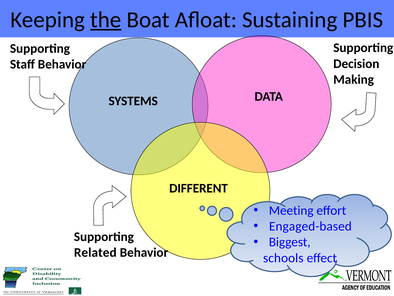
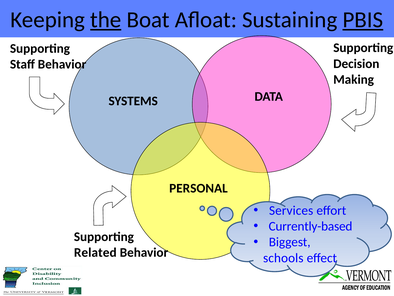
PBIS underline: none -> present (363, 20)
DIFFERENT: DIFFERENT -> PERSONAL (198, 188)
Meeting: Meeting -> Services (291, 210)
Engaged-based: Engaged-based -> Currently-based (311, 226)
